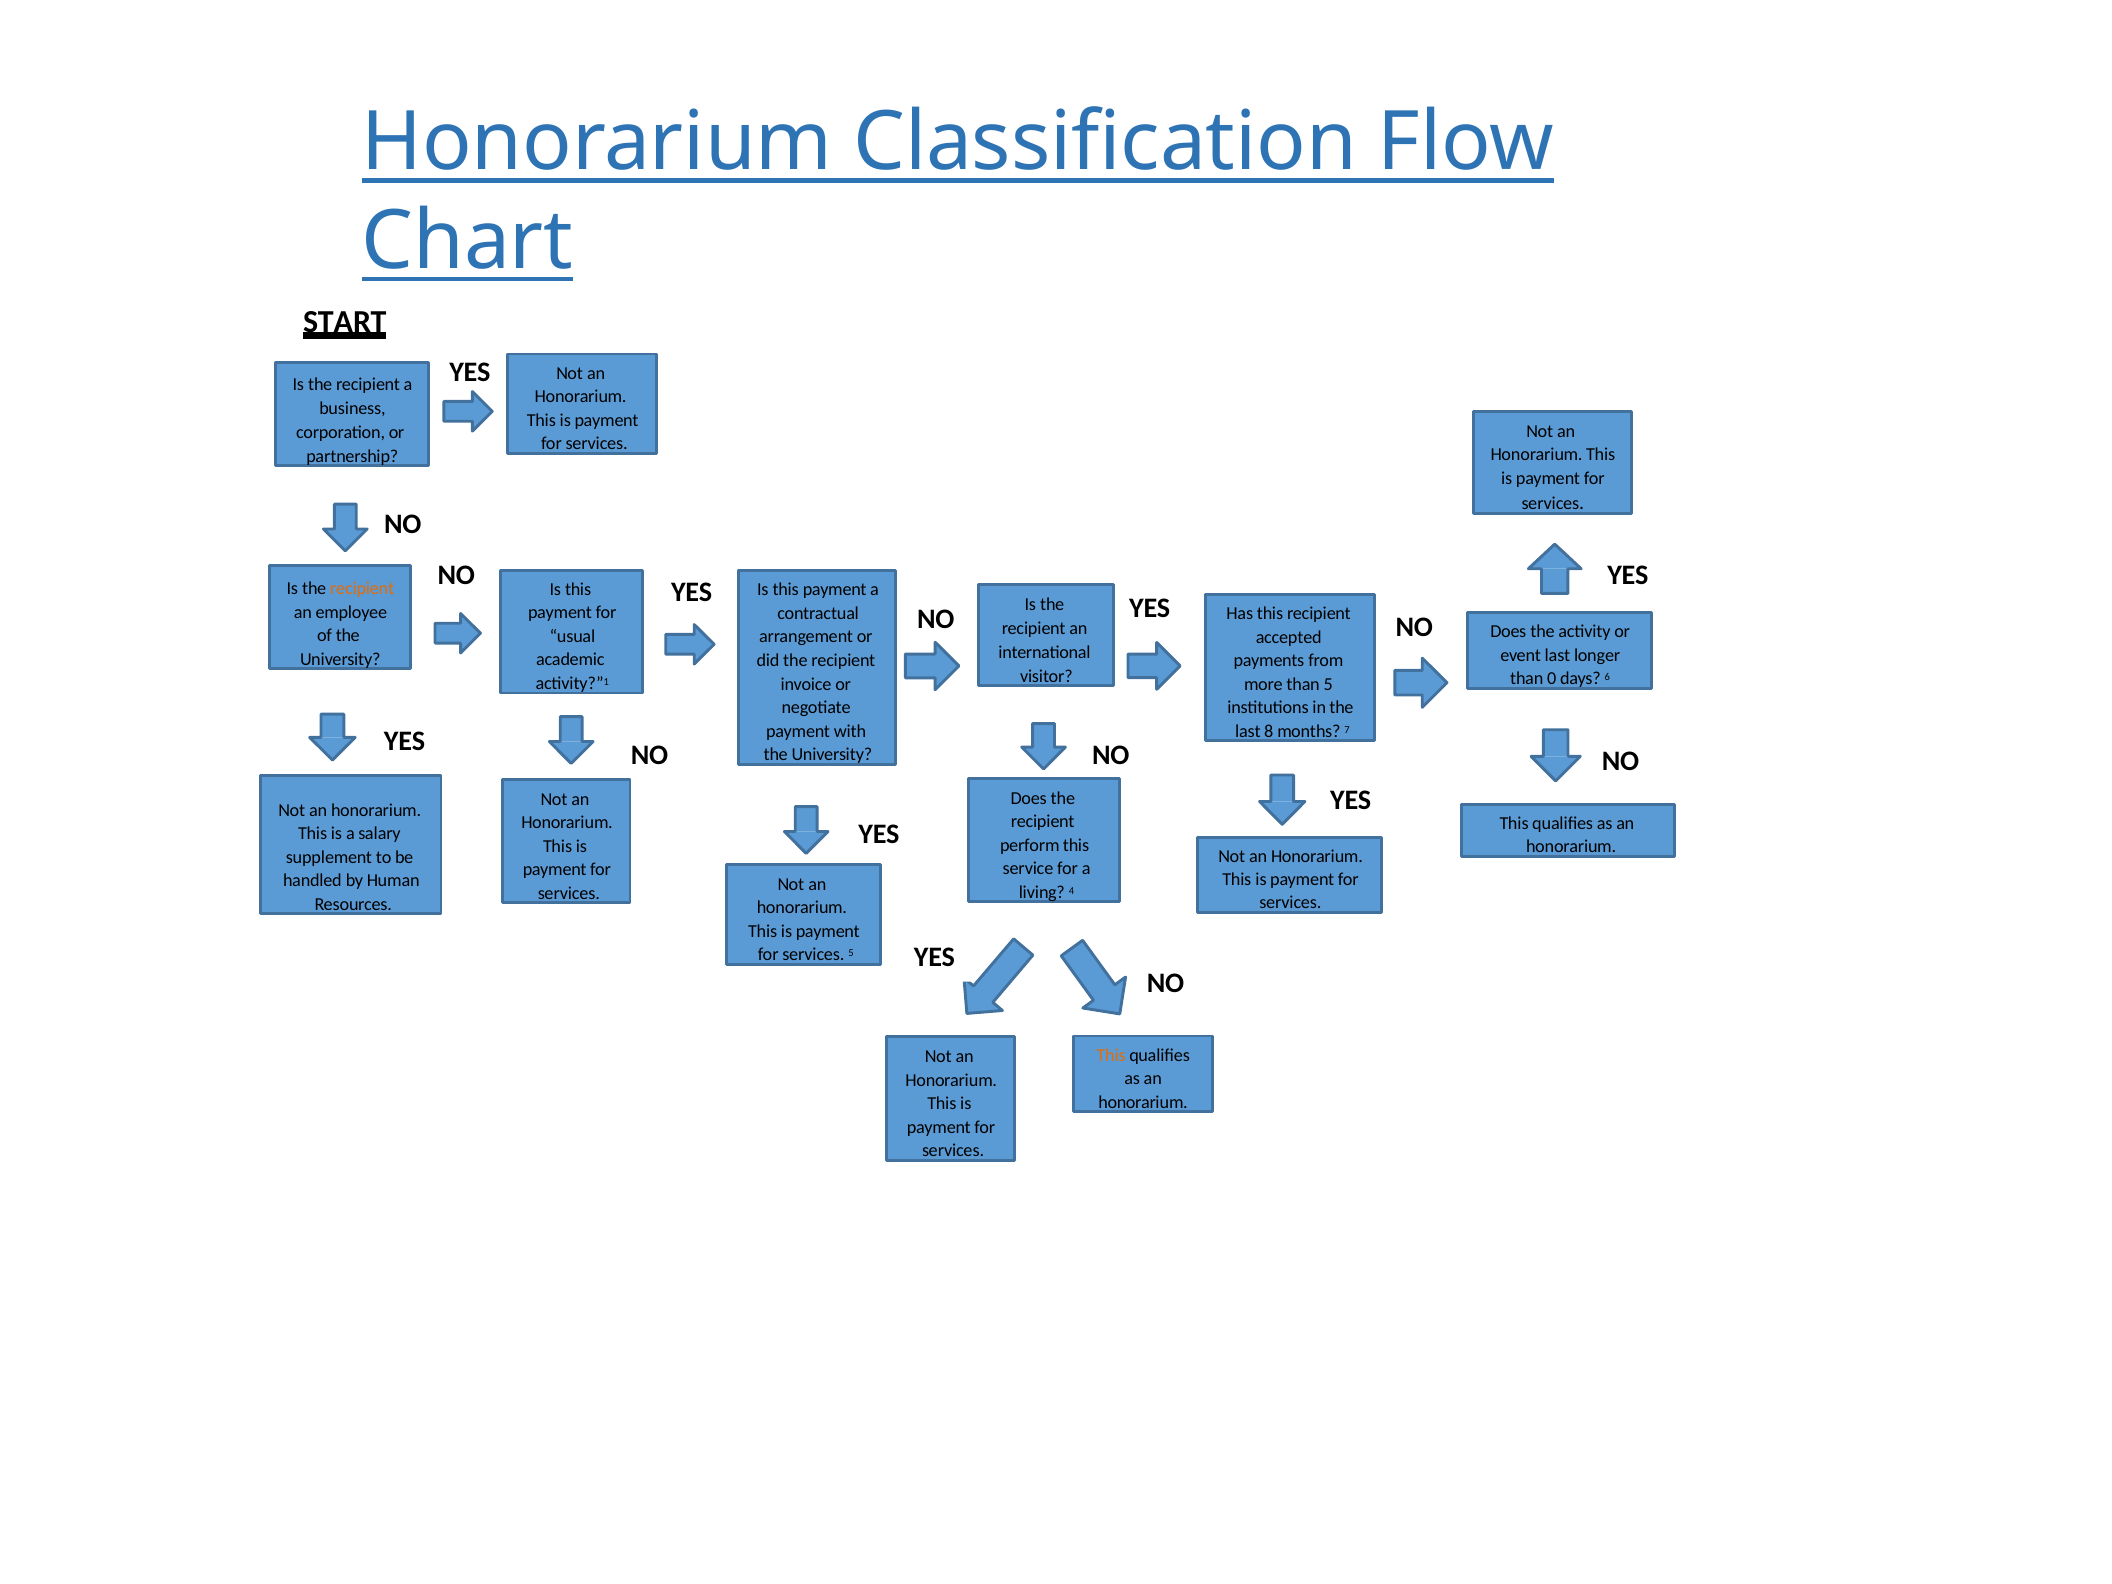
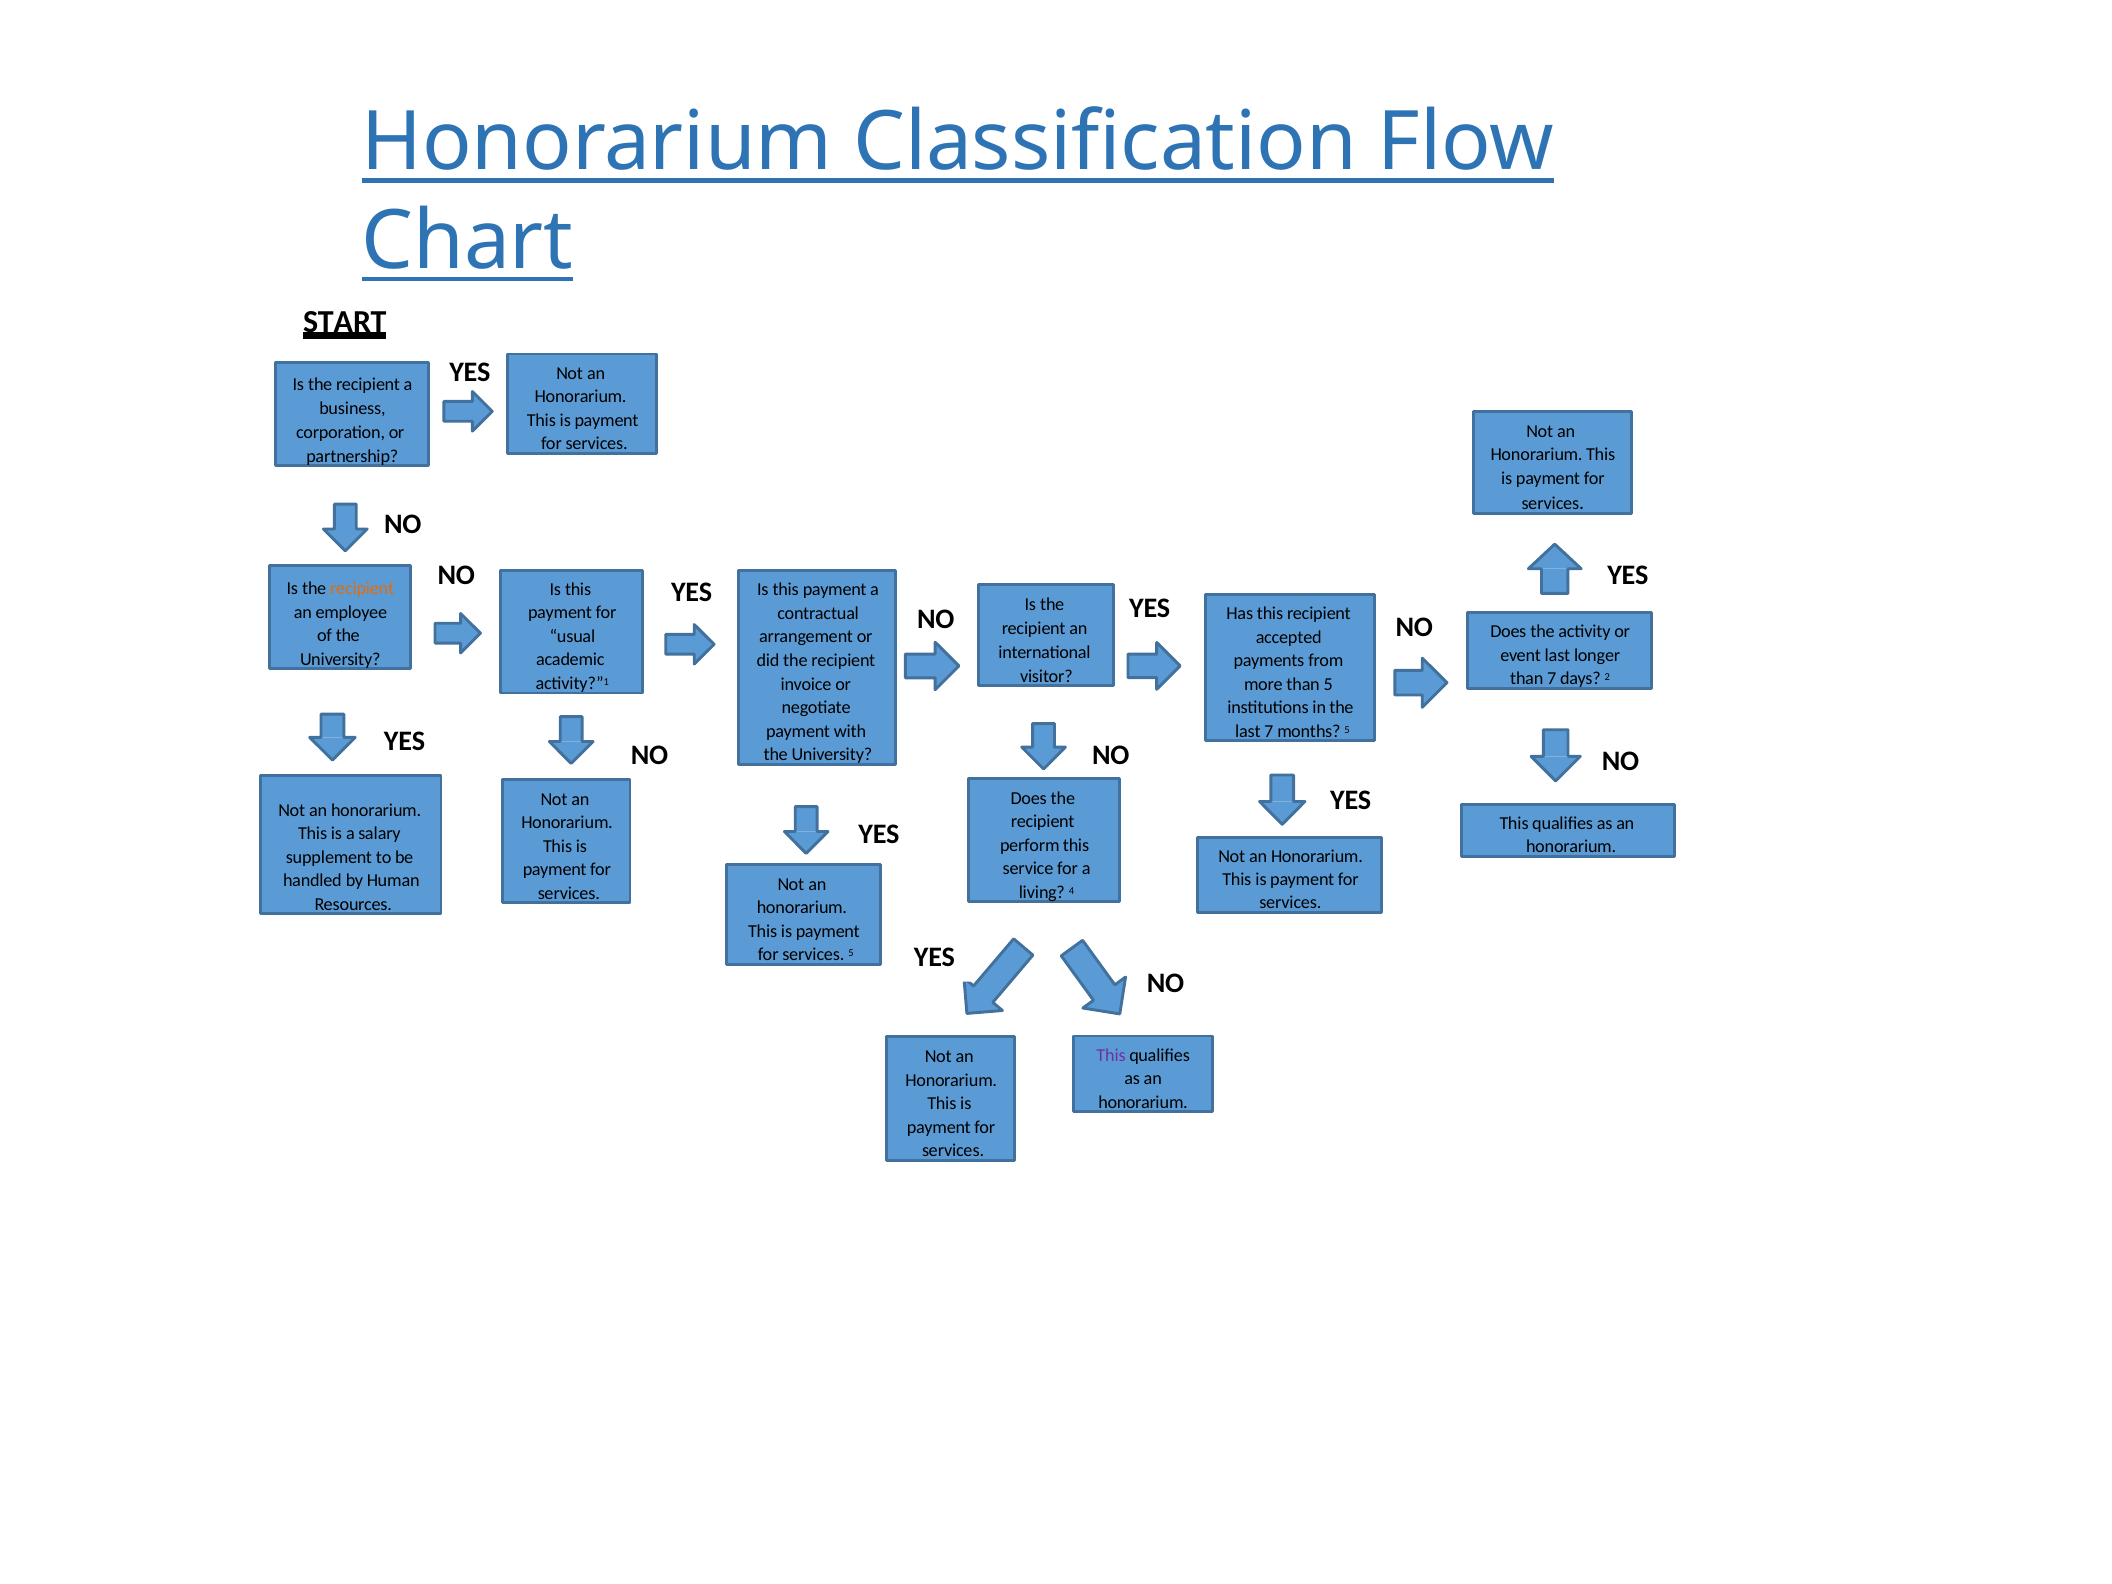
than 0: 0 -> 7 (1552, 679)
6: 6 -> 2 (1607, 677)
last 8: 8 -> 7 (1269, 731)
months 7: 7 -> 5 (1347, 730)
This colour: orange -> purple (1111, 1055)
